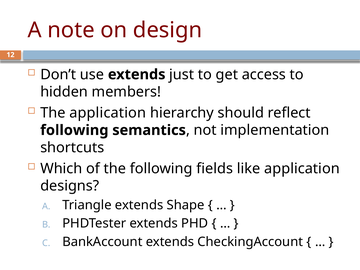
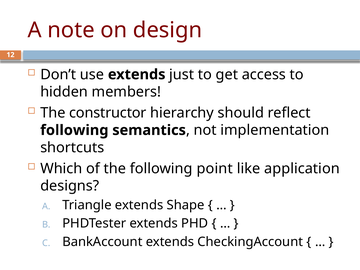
The application: application -> constructor (108, 113)
fields: fields -> point (215, 169)
